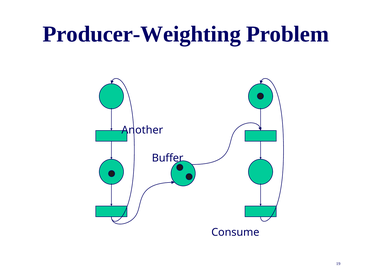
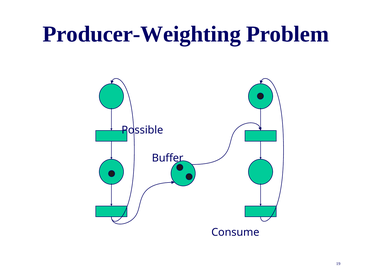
Another: Another -> Possible (142, 130)
